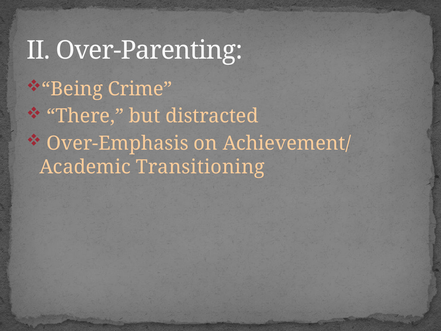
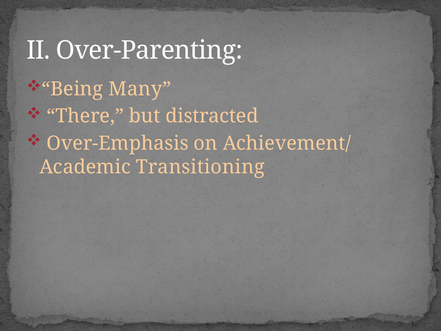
Crime: Crime -> Many (140, 89)
